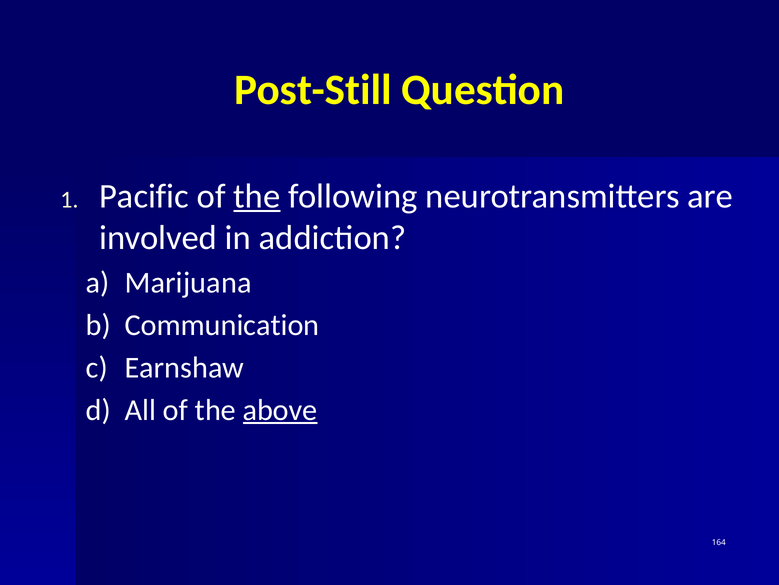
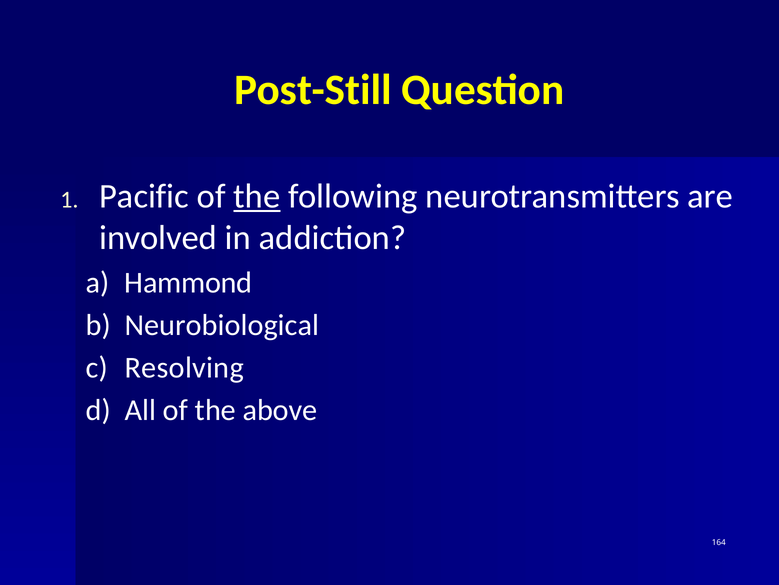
Marijuana: Marijuana -> Hammond (188, 282)
Communication: Communication -> Neurobiological (222, 325)
Earnshaw: Earnshaw -> Resolving (184, 367)
above underline: present -> none (280, 409)
